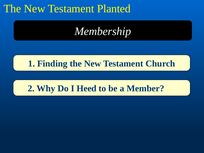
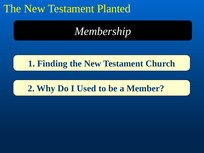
Heed: Heed -> Used (86, 88)
